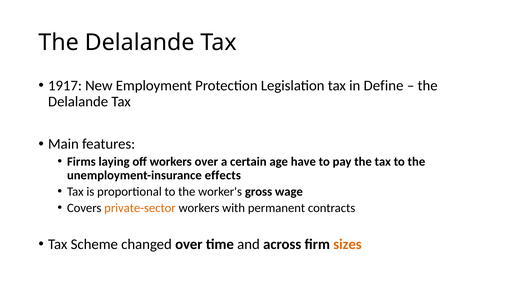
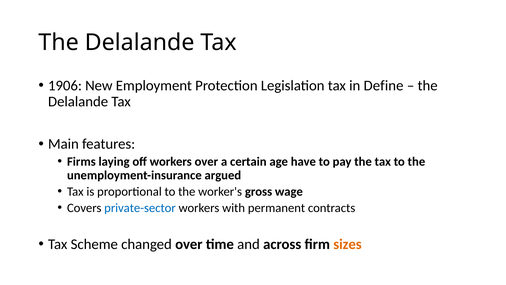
1917: 1917 -> 1906 (65, 86)
effects: effects -> argued (223, 175)
private-sector colour: orange -> blue (140, 208)
